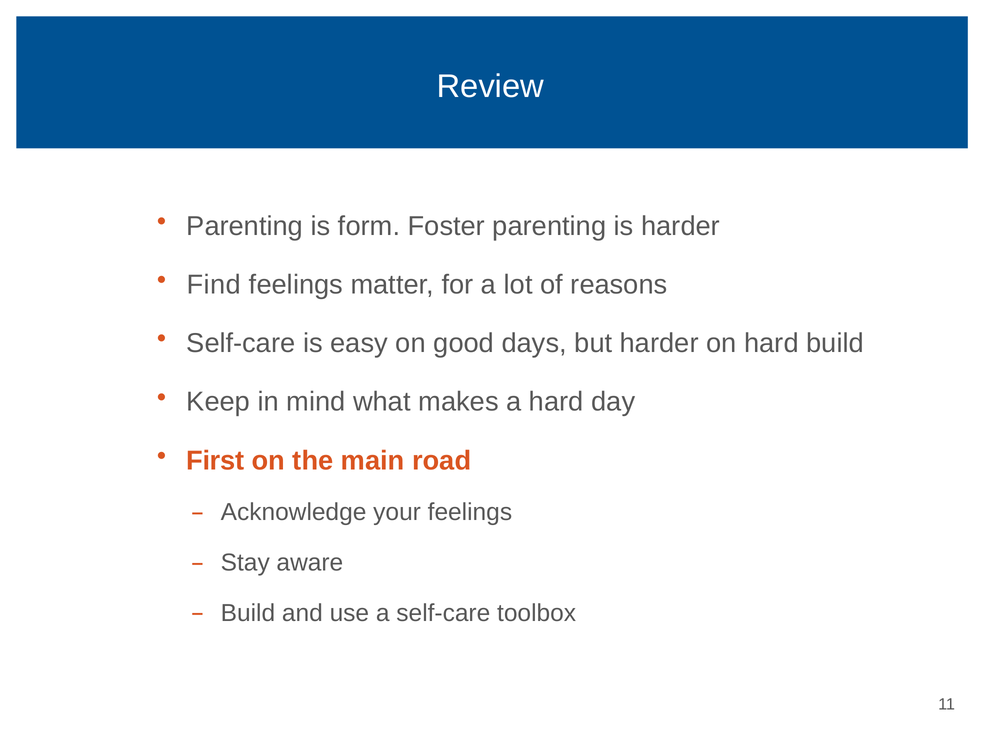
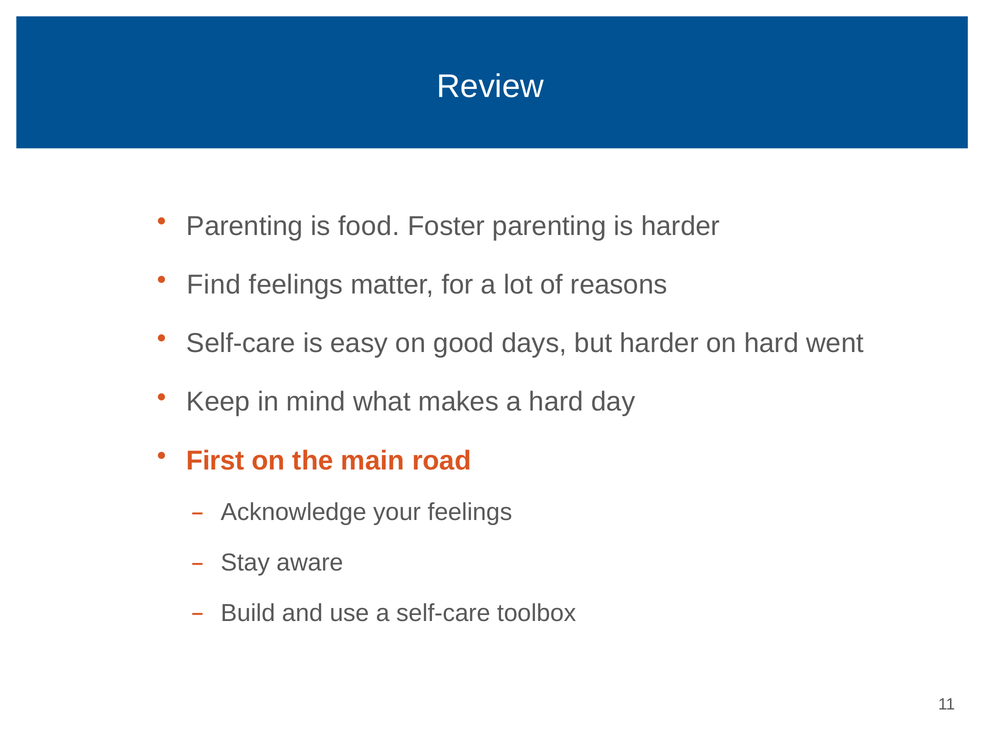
form: form -> food (369, 226)
hard build: build -> went (835, 343)
